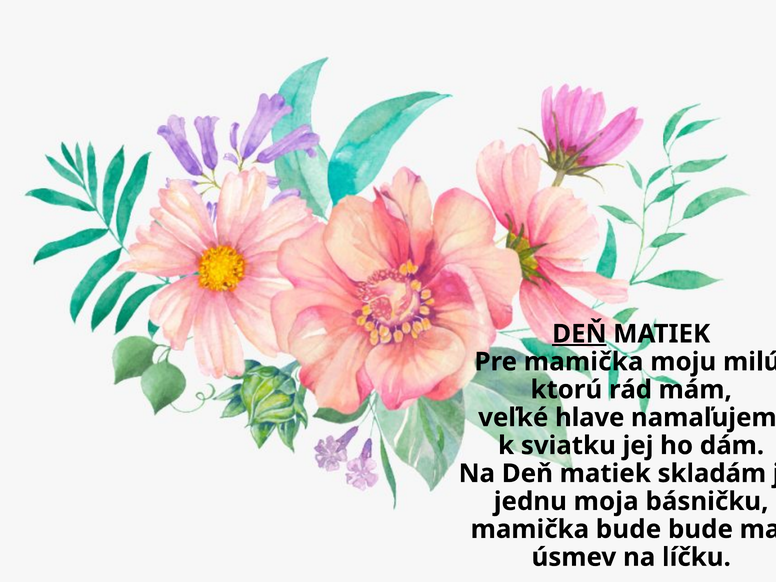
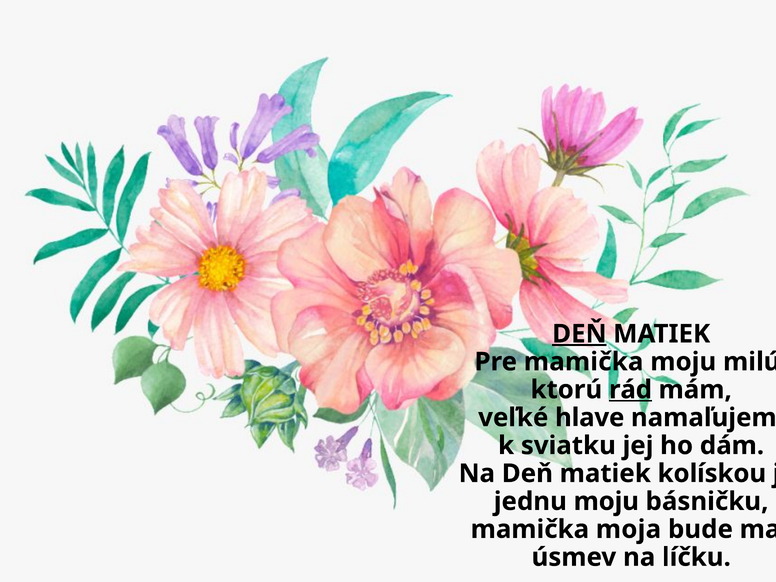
rád underline: none -> present (631, 390)
skladám: skladám -> kolískou (712, 473)
jednu moja: moja -> moju (606, 501)
mamička bude: bude -> moja (628, 529)
